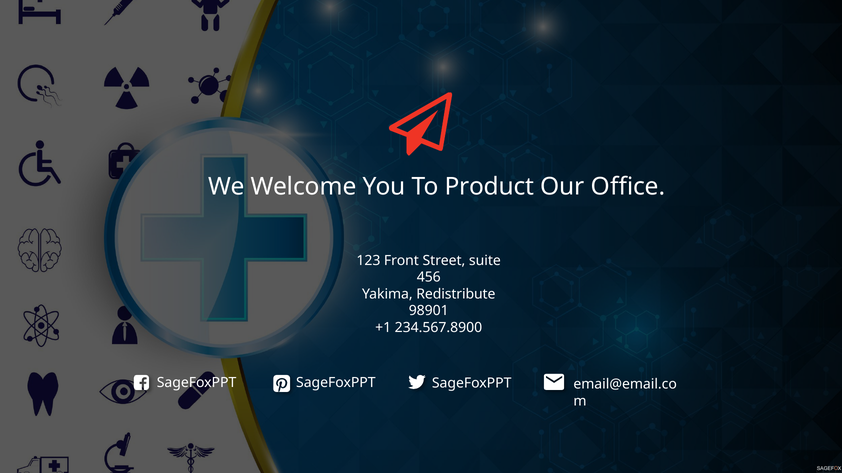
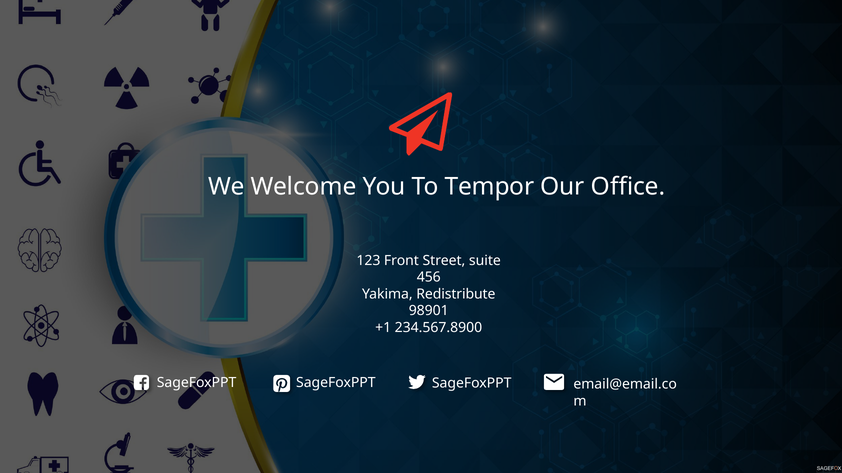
Product: Product -> Tempor (490, 187)
